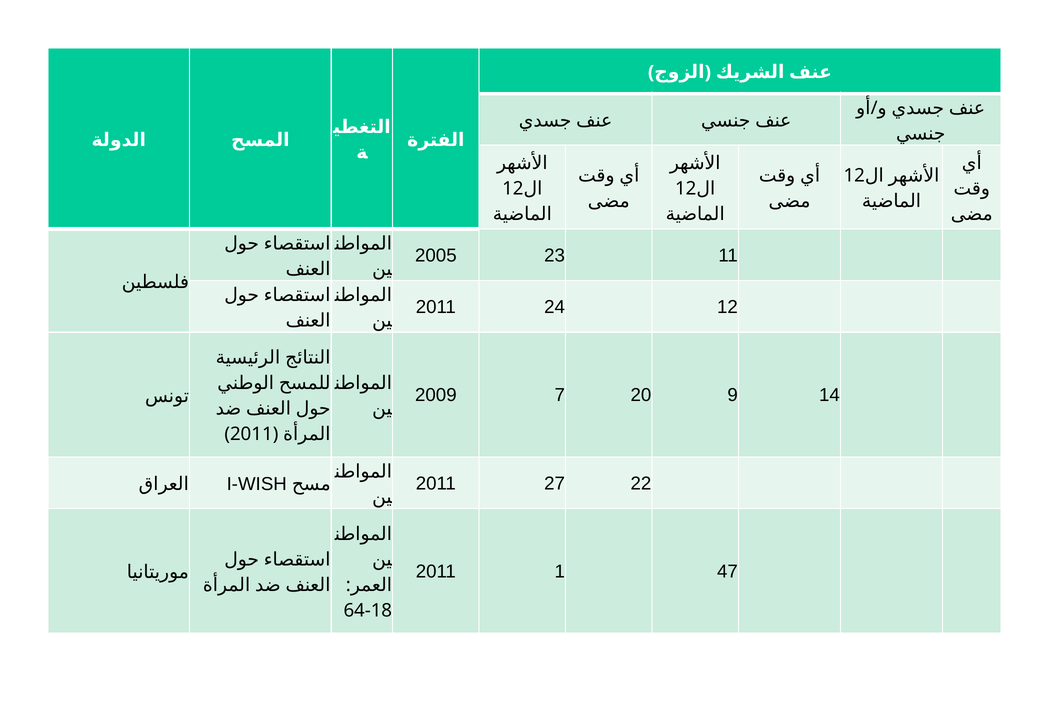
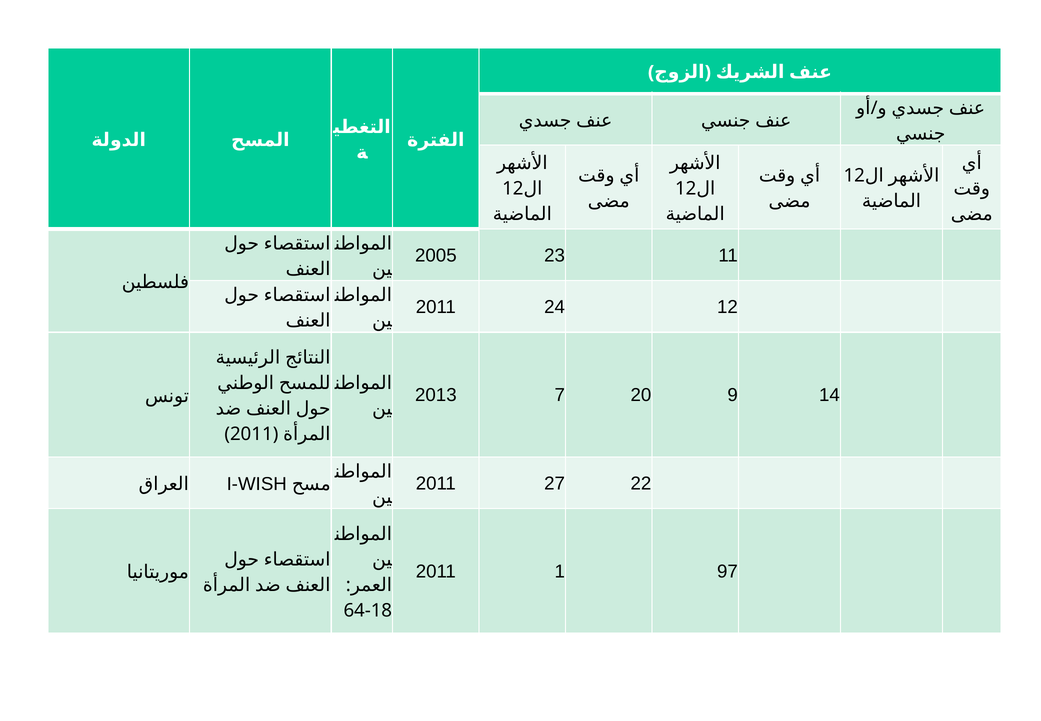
2009: 2009 -> 2013 (436, 395)
47: 47 -> 97 (727, 571)
